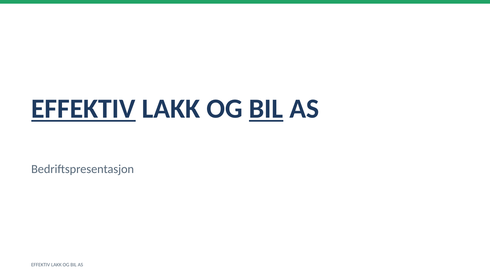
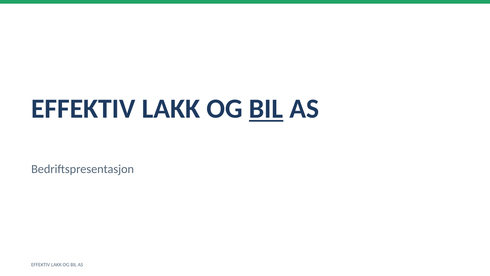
EFFEKTIV underline: present -> none (83, 109)
